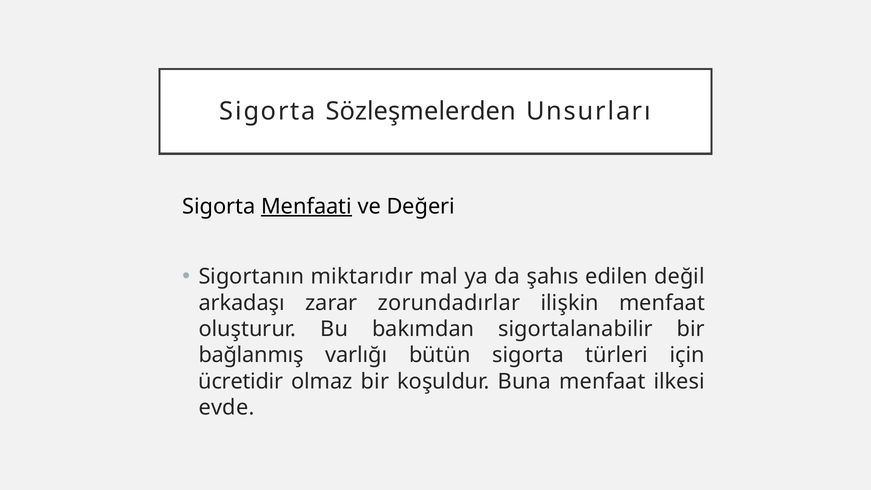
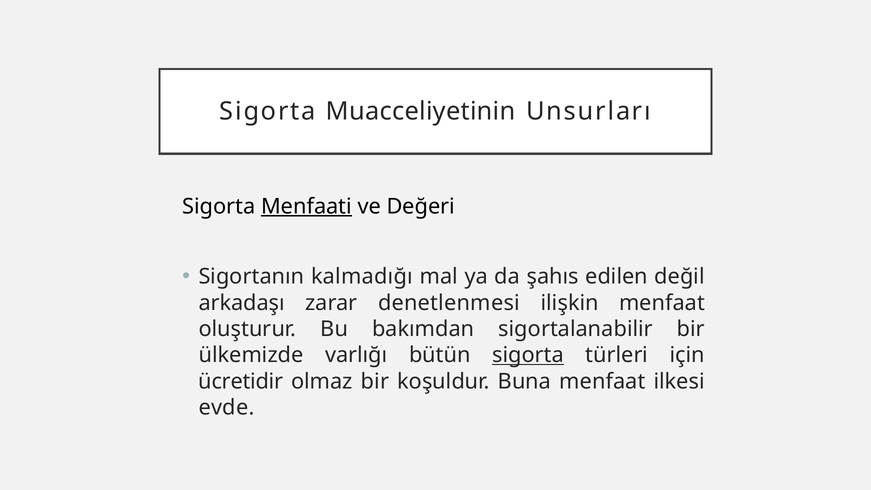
Sözleşmelerden: Sözleşmelerden -> Muacceliyetinin (421, 111)
miktarıdır: miktarıdır -> kalmadığı (362, 277)
zorundadırlar: zorundadırlar -> denetlenmesi (449, 303)
bağlanmış: bağlanmış -> ülkemizde (251, 355)
sigorta underline: none -> present (528, 355)
